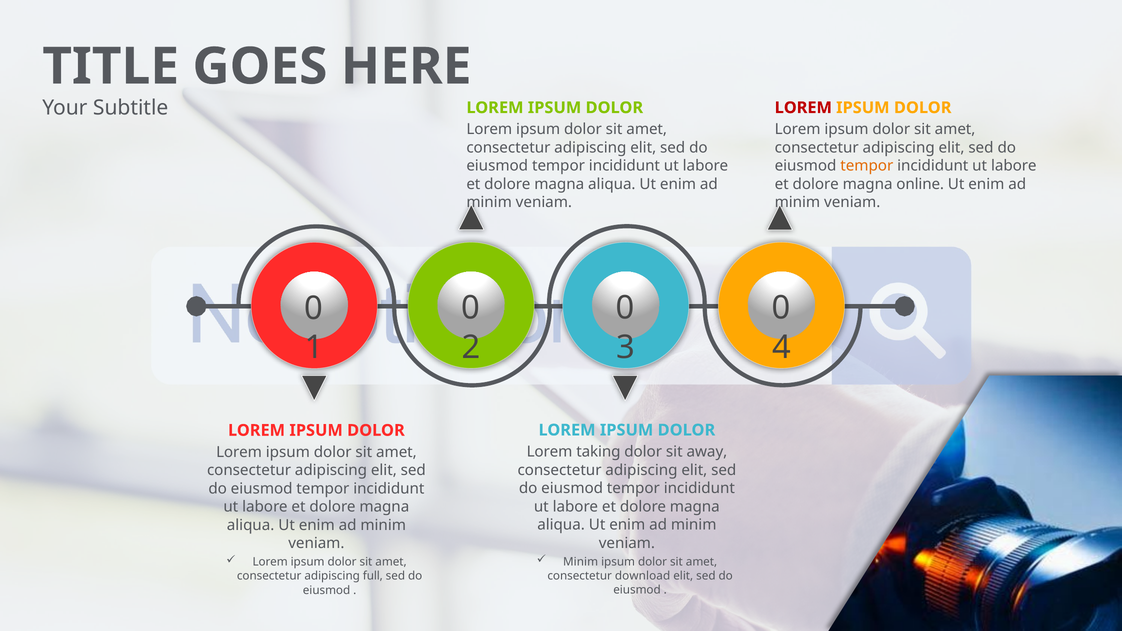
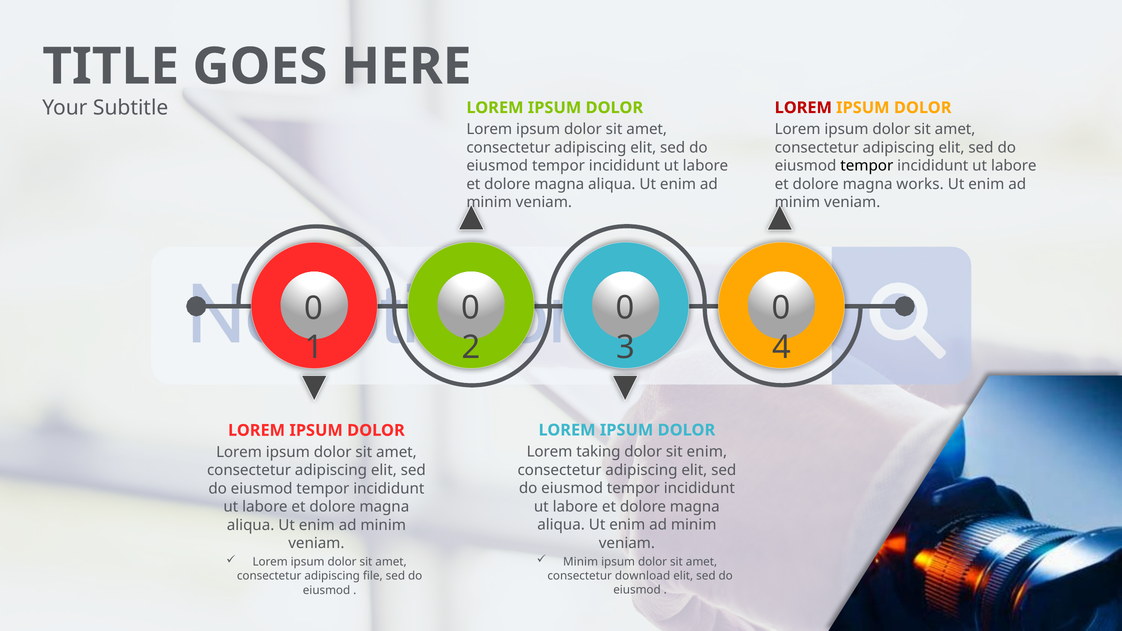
tempor colour: orange -> black (867, 166)
online: online -> works (920, 184)
sit away: away -> enim (707, 452)
full: full -> file (373, 576)
